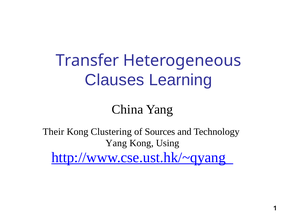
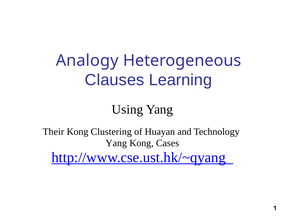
Transfer: Transfer -> Analogy (87, 61)
China: China -> Using (127, 109)
Sources: Sources -> Huayan (160, 132)
Using: Using -> Cases (168, 143)
